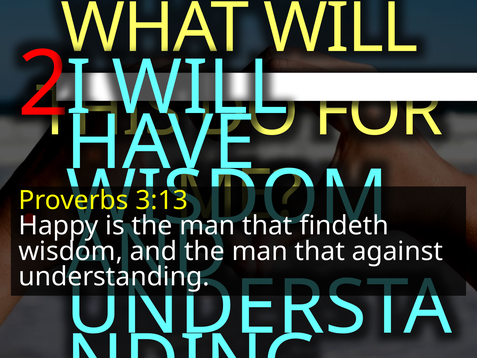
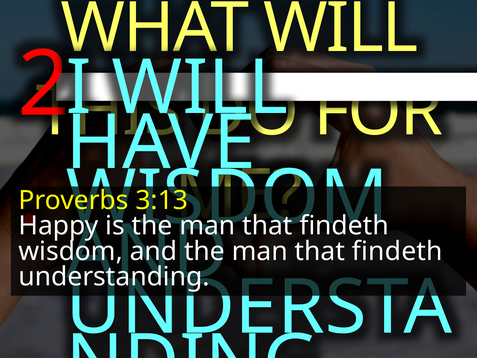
against: against -> findeth (397, 251)
